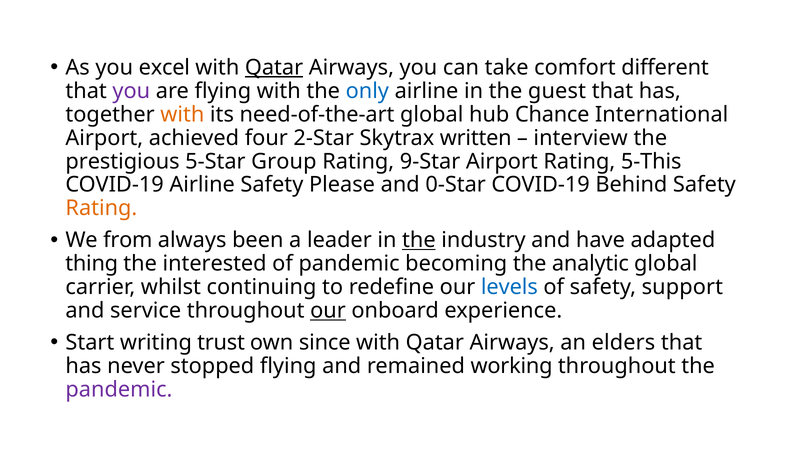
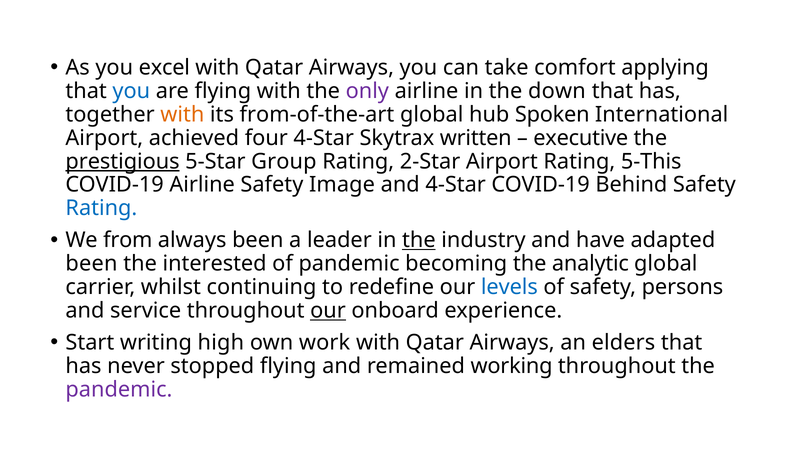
Qatar underline: present -> none (274, 67)
different: different -> applying (665, 67)
you colour: purple -> blue (131, 91)
only colour: blue -> purple (367, 91)
guest: guest -> down (557, 91)
need-of-the-art: need-of-the-art -> from-of-the-art (317, 114)
Chance: Chance -> Spoken (552, 114)
four 2-Star: 2-Star -> 4-Star (324, 138)
interview: interview -> executive (581, 138)
prestigious underline: none -> present (123, 161)
9-Star: 9-Star -> 2-Star (430, 161)
Please: Please -> Image (342, 185)
and 0-Star: 0-Star -> 4-Star (456, 185)
Rating colour: orange -> blue (101, 208)
thing: thing -> been (91, 263)
support: support -> persons (682, 287)
trust: trust -> high (221, 342)
since: since -> work (325, 342)
